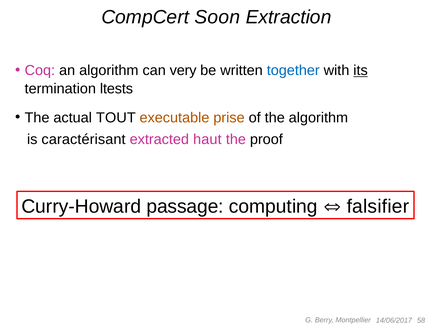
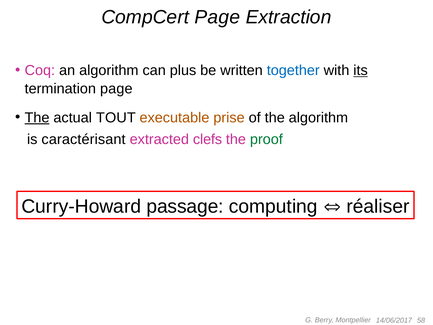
CompCert Soon: Soon -> Page (217, 17)
very: very -> plus (183, 70)
termination ltests: ltests -> page (116, 89)
The underline: none -> present (37, 118)
haut: haut -> clefs (208, 139)
proof colour: black -> green (266, 139)
falsifier: falsifier -> réaliser (378, 206)
